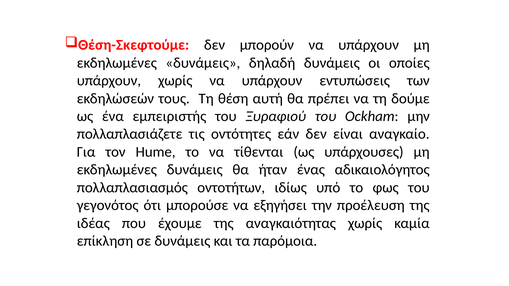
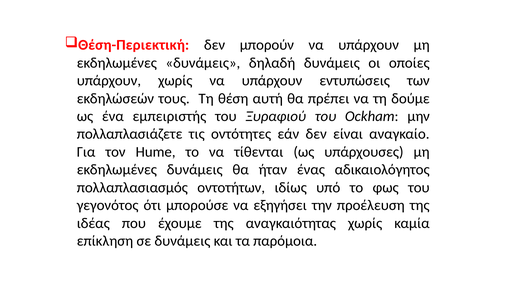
Θέση-Σκεφτούμε: Θέση-Σκεφτούμε -> Θέση-Περιεκτική (134, 45)
